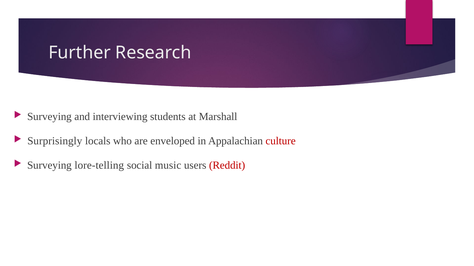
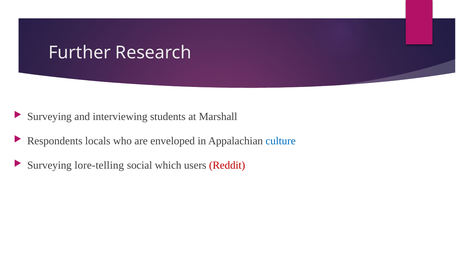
Surprisingly: Surprisingly -> Respondents (55, 141)
culture colour: red -> blue (281, 141)
music: music -> which (168, 166)
